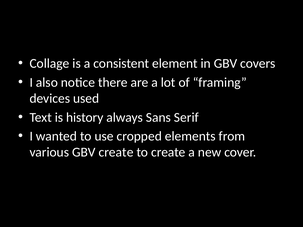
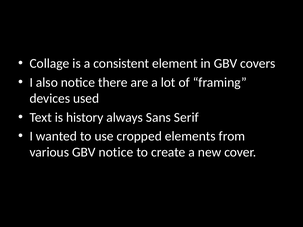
GBV create: create -> notice (116, 152)
